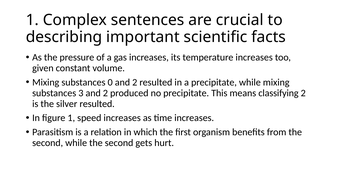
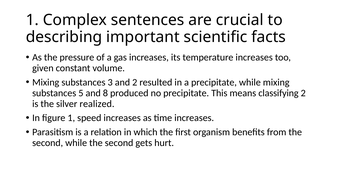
0: 0 -> 3 (110, 82)
3: 3 -> 5 (81, 93)
2: 2 -> 8 (105, 93)
silver resulted: resulted -> realized (97, 104)
